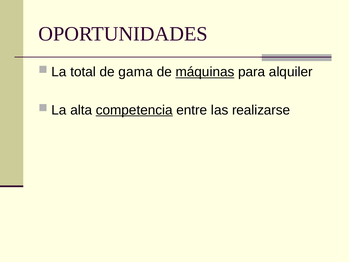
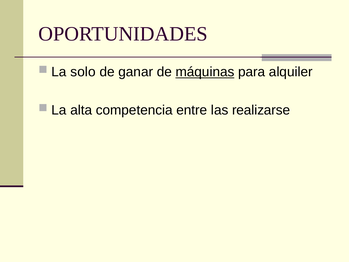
total: total -> solo (83, 72)
gama: gama -> ganar (136, 72)
competencia underline: present -> none (134, 110)
